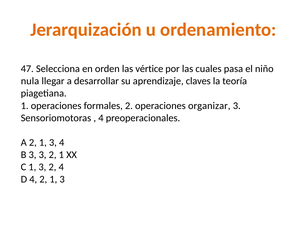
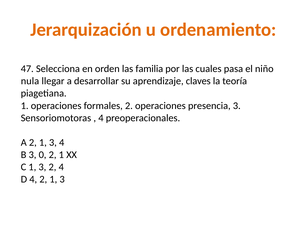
vértice: vértice -> familia (149, 69)
organizar: organizar -> presencia (209, 106)
3 3: 3 -> 0 (43, 155)
